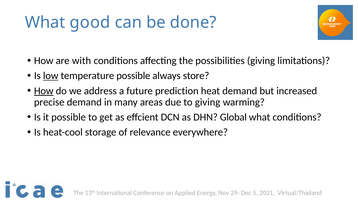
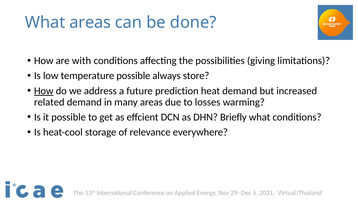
What good: good -> areas (90, 22)
low underline: present -> none (51, 76)
precise: precise -> related (49, 102)
to giving: giving -> losses (208, 102)
Global: Global -> Briefly (233, 117)
